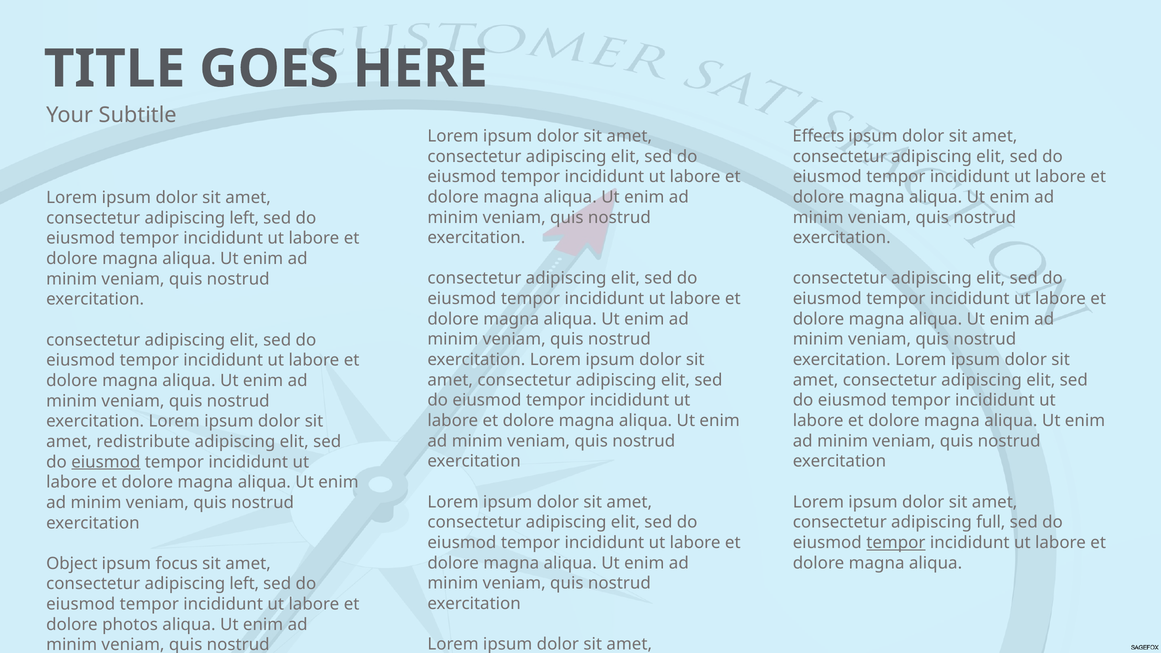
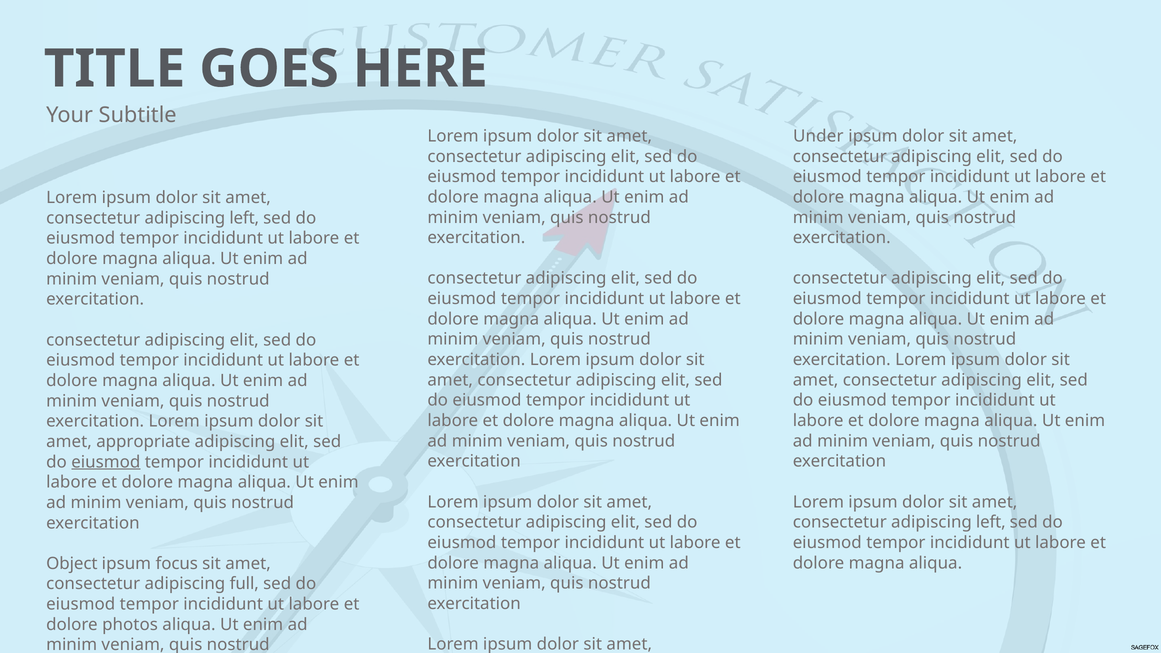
Effects: Effects -> Under (818, 136)
redistribute: redistribute -> appropriate (143, 442)
full: full -> left (991, 522)
tempor underline: present -> none (896, 543)
left: left -> full (244, 584)
